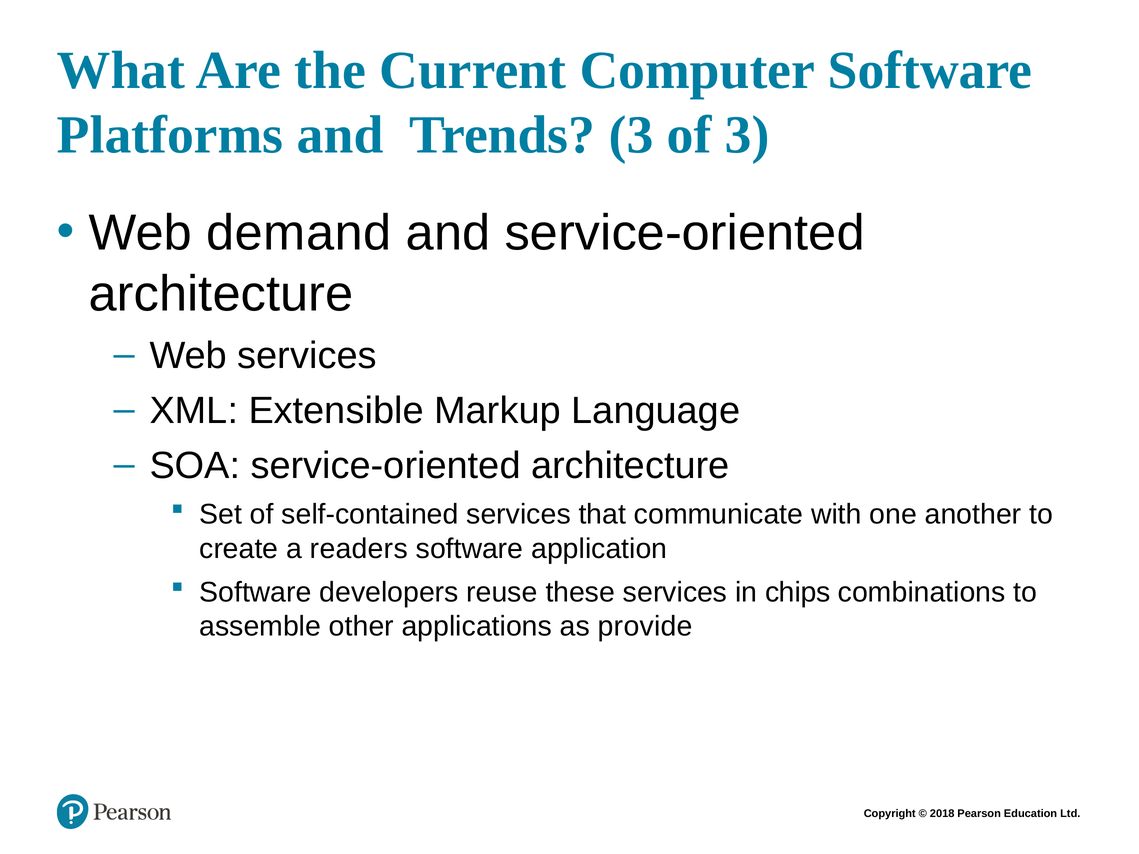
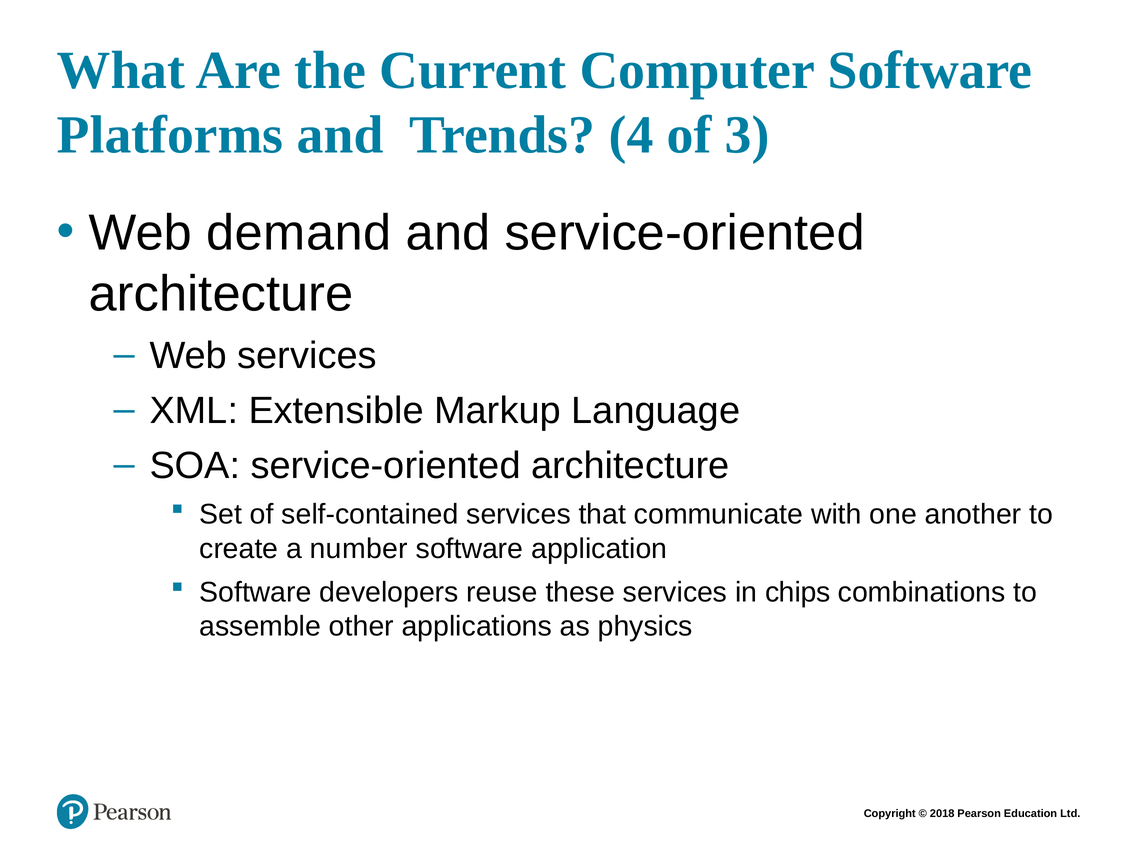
Trends 3: 3 -> 4 (631, 135)
readers: readers -> number (359, 549)
provide: provide -> physics (645, 627)
